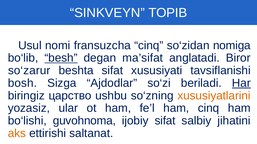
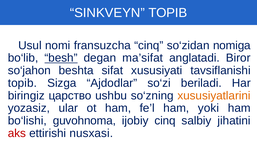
so‘zarur: so‘zarur -> so‘jahon (29, 71)
bosh: bosh -> topib (22, 83)
Har underline: present -> none (241, 83)
ham cinq: cinq -> yoki (209, 109)
ijobiy sifat: sifat -> cinq (165, 121)
aks colour: orange -> red (17, 134)
saltanat: saltanat -> nusxasi (91, 134)
